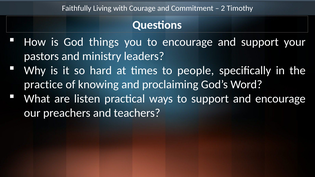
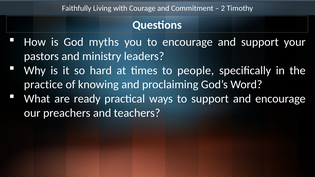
things: things -> myths (104, 42)
listen: listen -> ready (87, 99)
